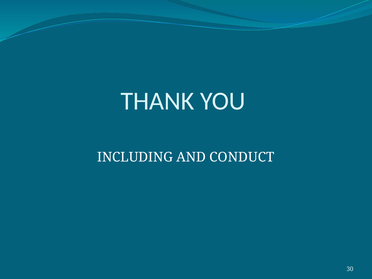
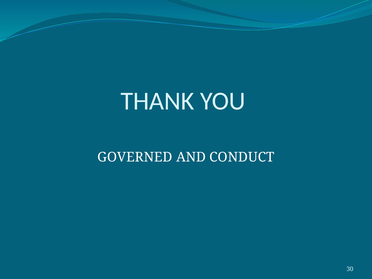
INCLUDING: INCLUDING -> GOVERNED (135, 157)
